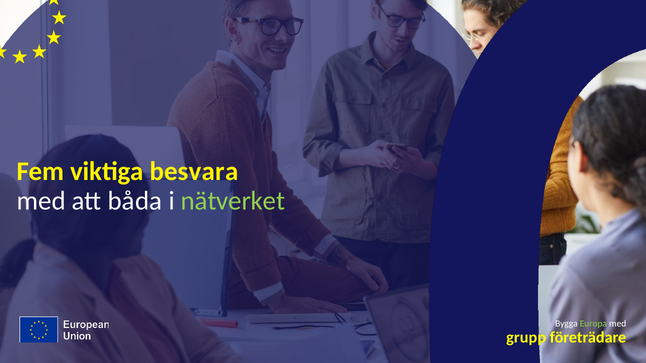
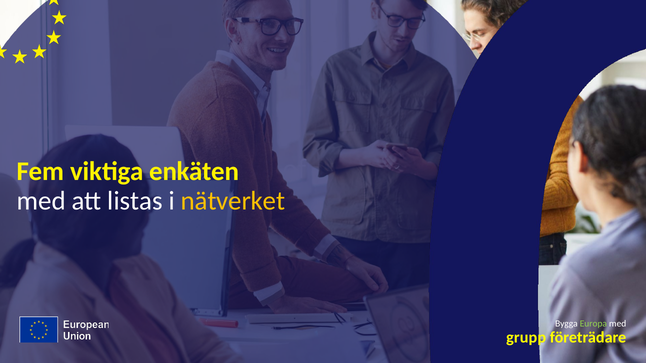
besvara: besvara -> enkäten (194, 172)
båda: båda -> listas (135, 201)
nätverket colour: light green -> yellow (233, 201)
